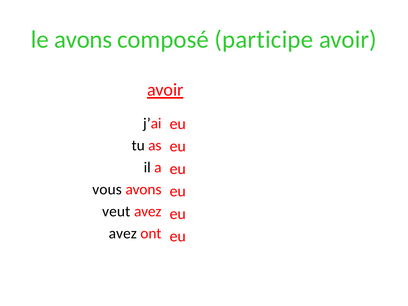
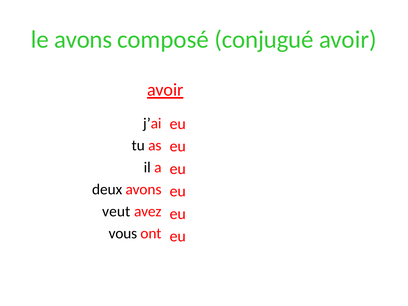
participe: participe -> conjugué (264, 39)
vous: vous -> deux (107, 190)
avez: avez -> vous (123, 234)
